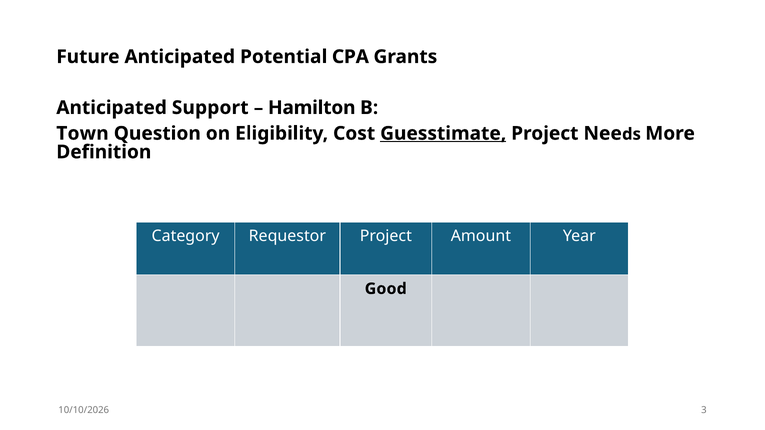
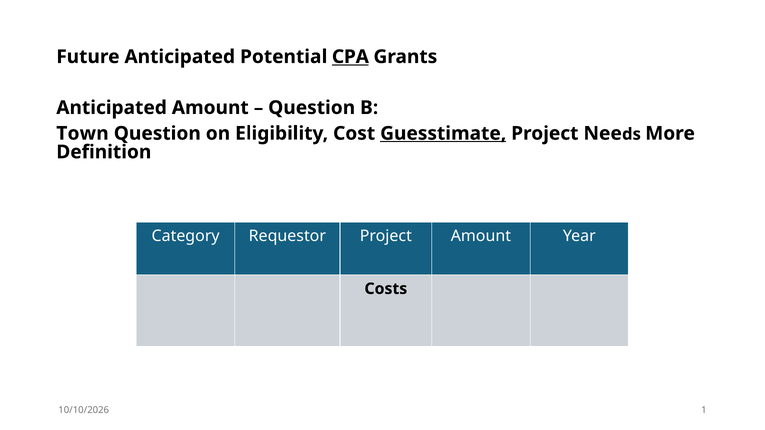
CPA underline: none -> present (350, 57)
Anticipated Support: Support -> Amount (210, 108)
Hamilton: Hamilton -> Question (312, 108)
Good: Good -> Costs (386, 289)
3: 3 -> 1 (704, 410)
